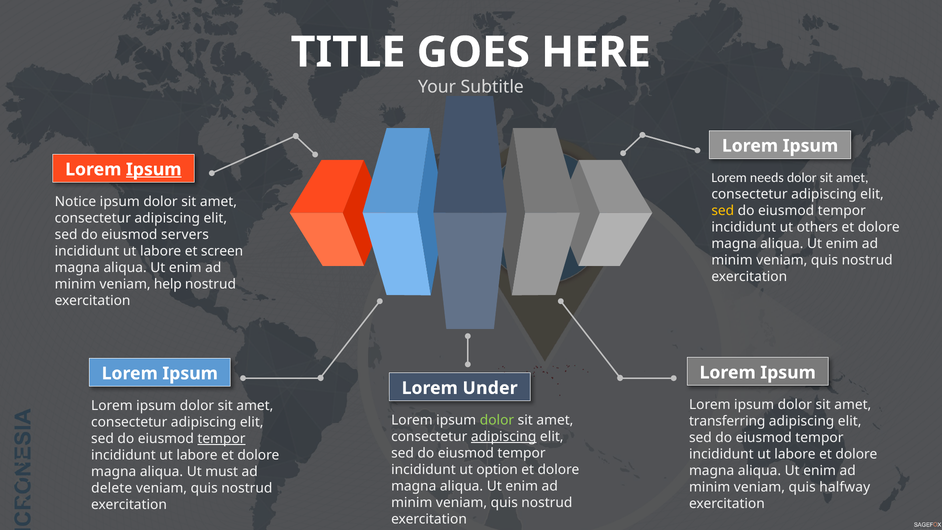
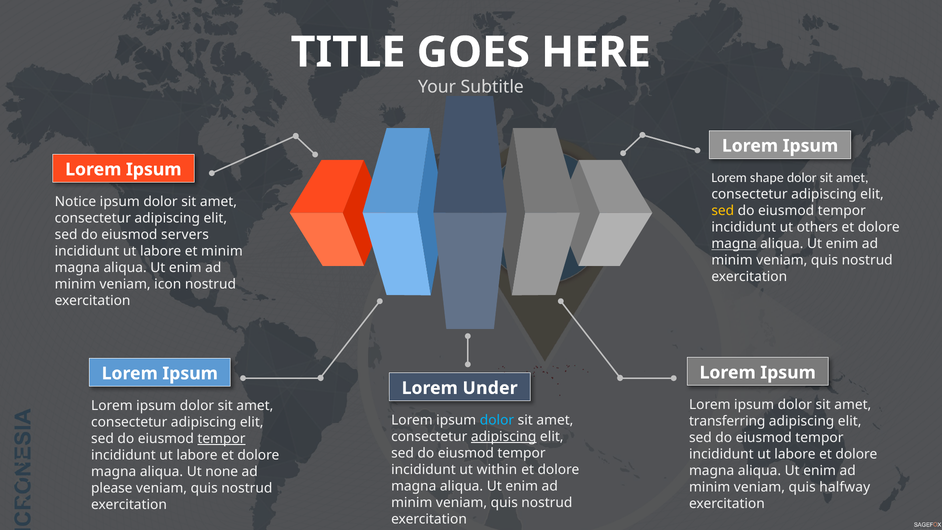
Ipsum underline: present -> none (154, 169)
needs: needs -> shape (767, 178)
magna underline: none -> present (734, 244)
et screen: screen -> minim (222, 251)
help: help -> icon (168, 284)
dolor colour: light green -> light blue (497, 420)
option: option -> within (497, 470)
must: must -> none (222, 471)
delete: delete -> please (112, 488)
